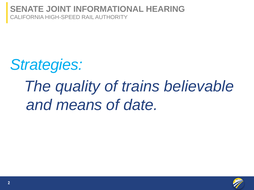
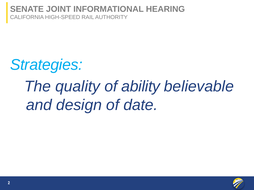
trains: trains -> ability (141, 87)
means: means -> design (79, 105)
